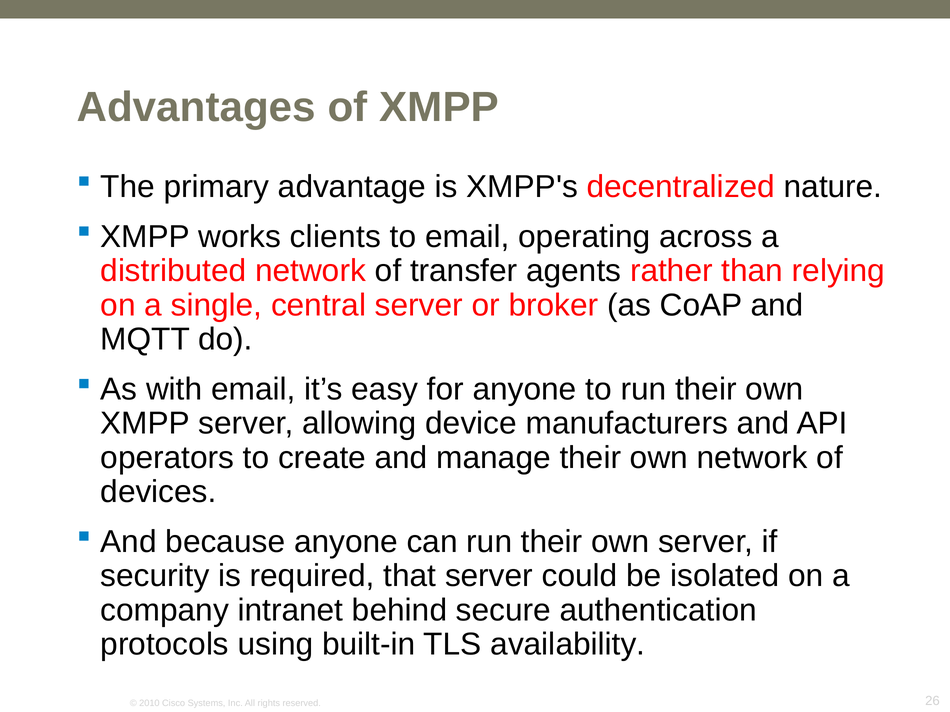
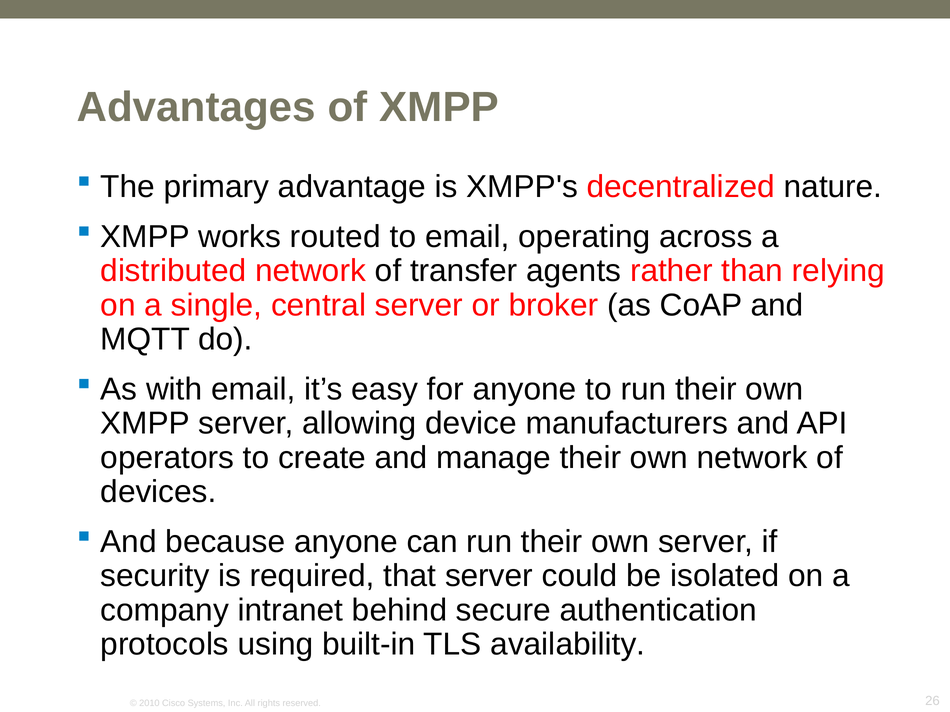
clients: clients -> routed (335, 237)
